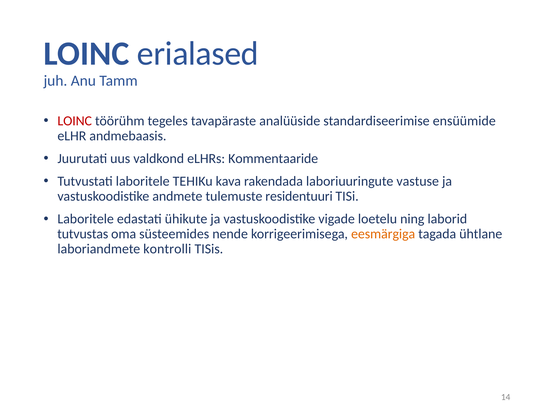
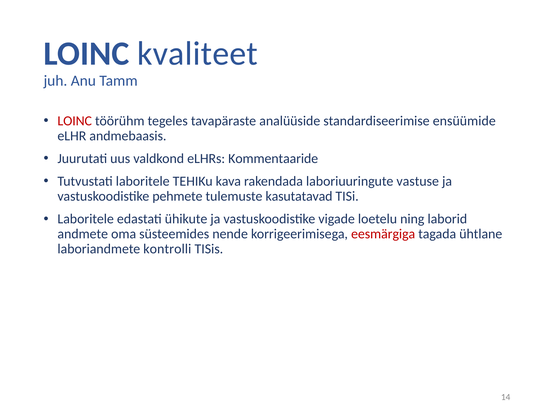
erialased: erialased -> kvaliteet (198, 54)
andmete: andmete -> pehmete (177, 196)
residentuuri: residentuuri -> kasutatavad (299, 196)
tutvustas: tutvustas -> andmete (83, 234)
eesmärgiga colour: orange -> red (383, 234)
